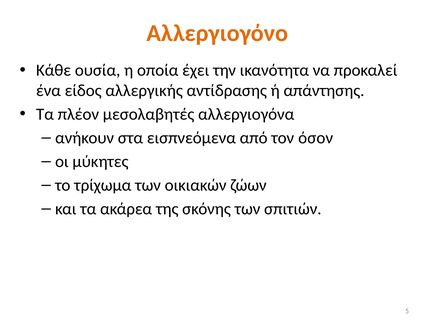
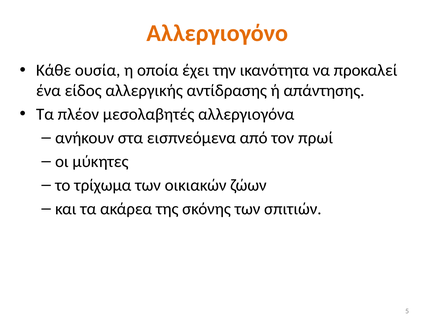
όσον: όσον -> πρωί (316, 138)
